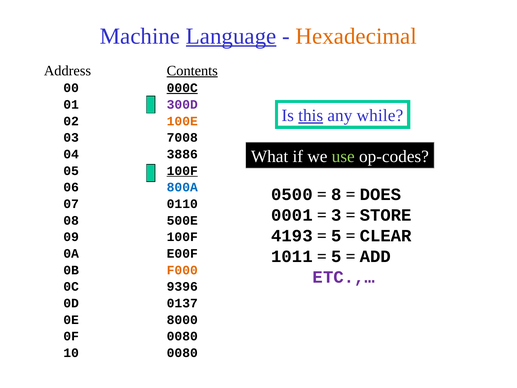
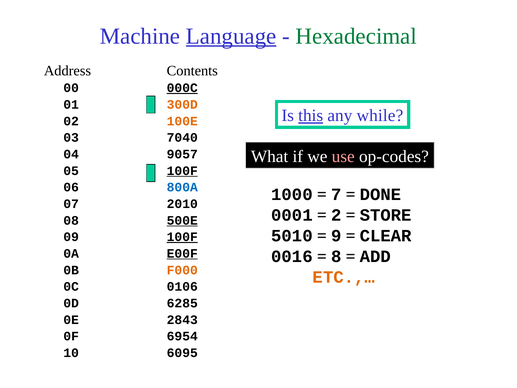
Hexadecimal colour: orange -> green (356, 36)
Contents underline: present -> none (192, 71)
300D colour: purple -> orange (182, 104)
7008: 7008 -> 7040 (182, 138)
use colour: light green -> pink (343, 156)
3886: 3886 -> 9057 (182, 154)
0500: 0500 -> 1000 (292, 194)
8: 8 -> 7 (336, 194)
DOES: DOES -> DONE (380, 194)
0110: 0110 -> 2010 (182, 204)
3: 3 -> 2 (336, 215)
500E underline: none -> present (182, 220)
4193: 4193 -> 5010 (292, 236)
5: 5 -> 9 (336, 236)
100F underline: none -> present (182, 237)
E00F underline: none -> present (182, 253)
1011: 1011 -> 0016 (292, 256)
5: 5 -> 8 (336, 256)
ETC.,… colour: purple -> orange (344, 277)
9396: 9396 -> 0106 (182, 286)
0137: 0137 -> 6285 (182, 303)
8000: 8000 -> 2843 (182, 320)
0F 0080: 0080 -> 6954 (182, 336)
10 0080: 0080 -> 6095 (182, 353)
